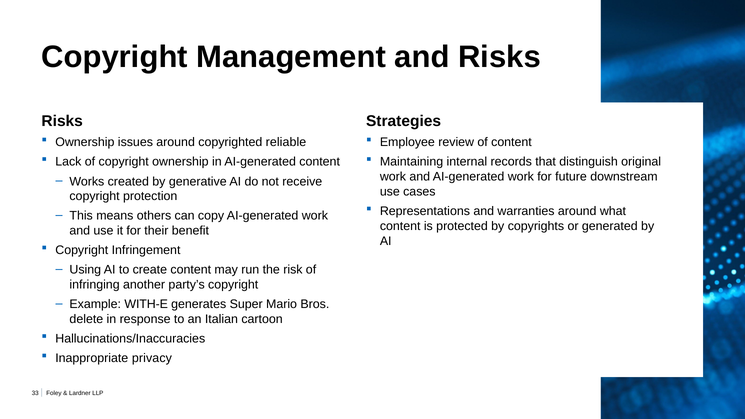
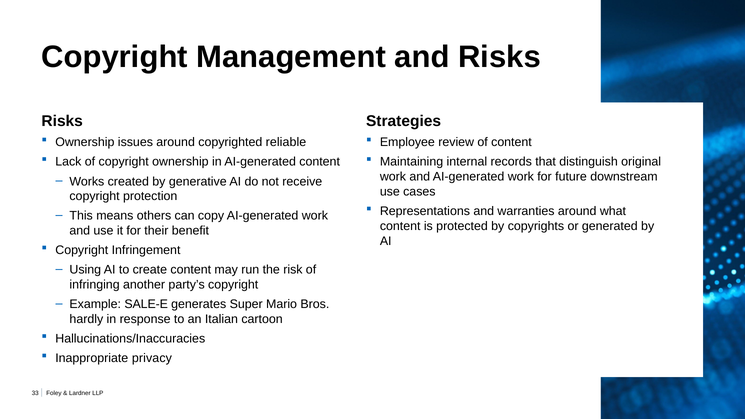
WITH-E: WITH-E -> SALE-E (146, 304)
delete: delete -> hardly (86, 319)
